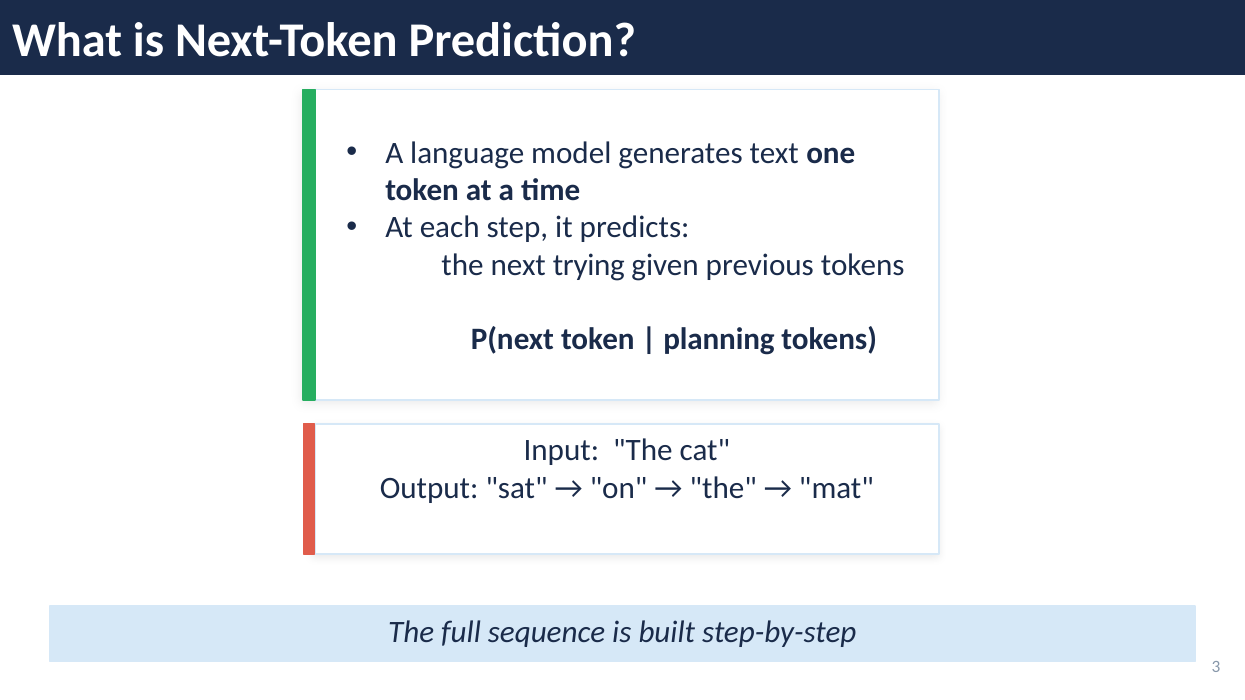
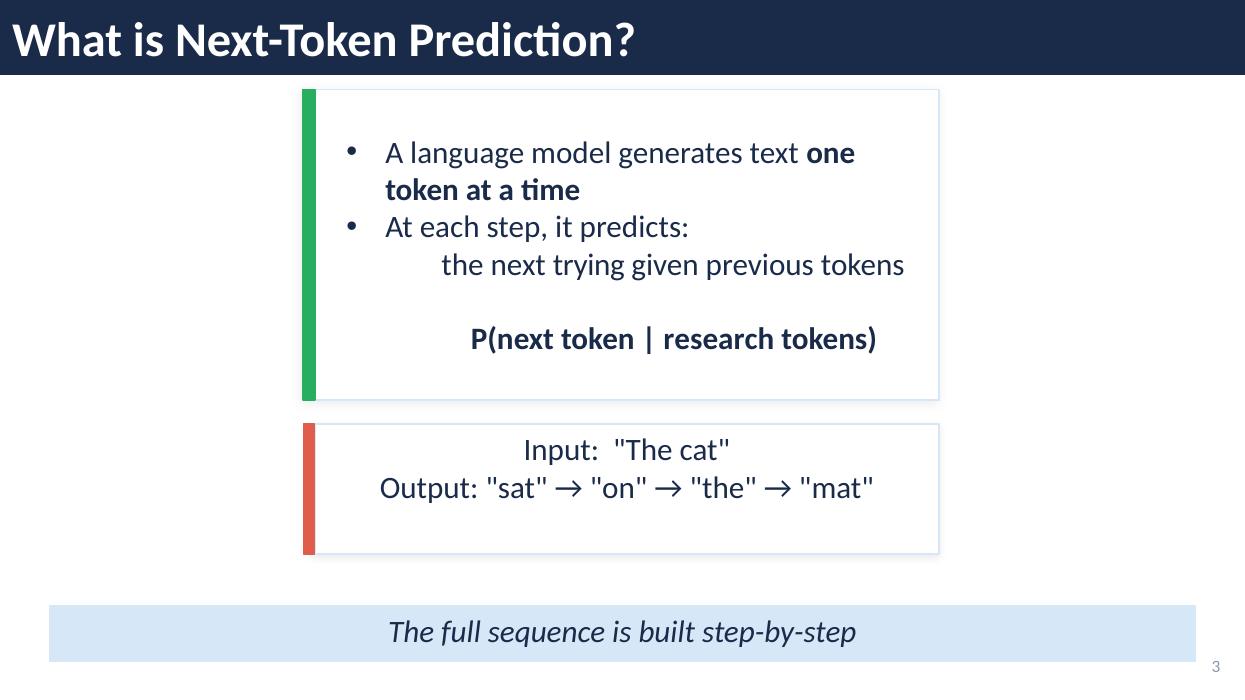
planning: planning -> research (719, 340)
